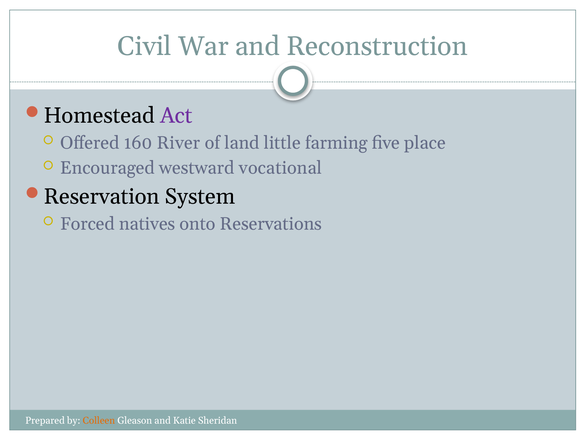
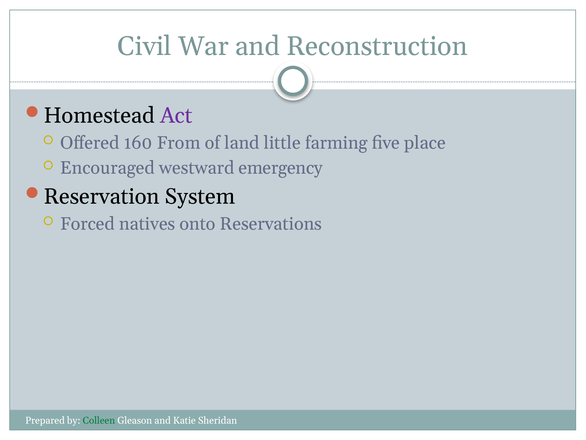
River: River -> From (179, 143)
vocational: vocational -> emergency (281, 168)
Colleen colour: orange -> green (99, 420)
